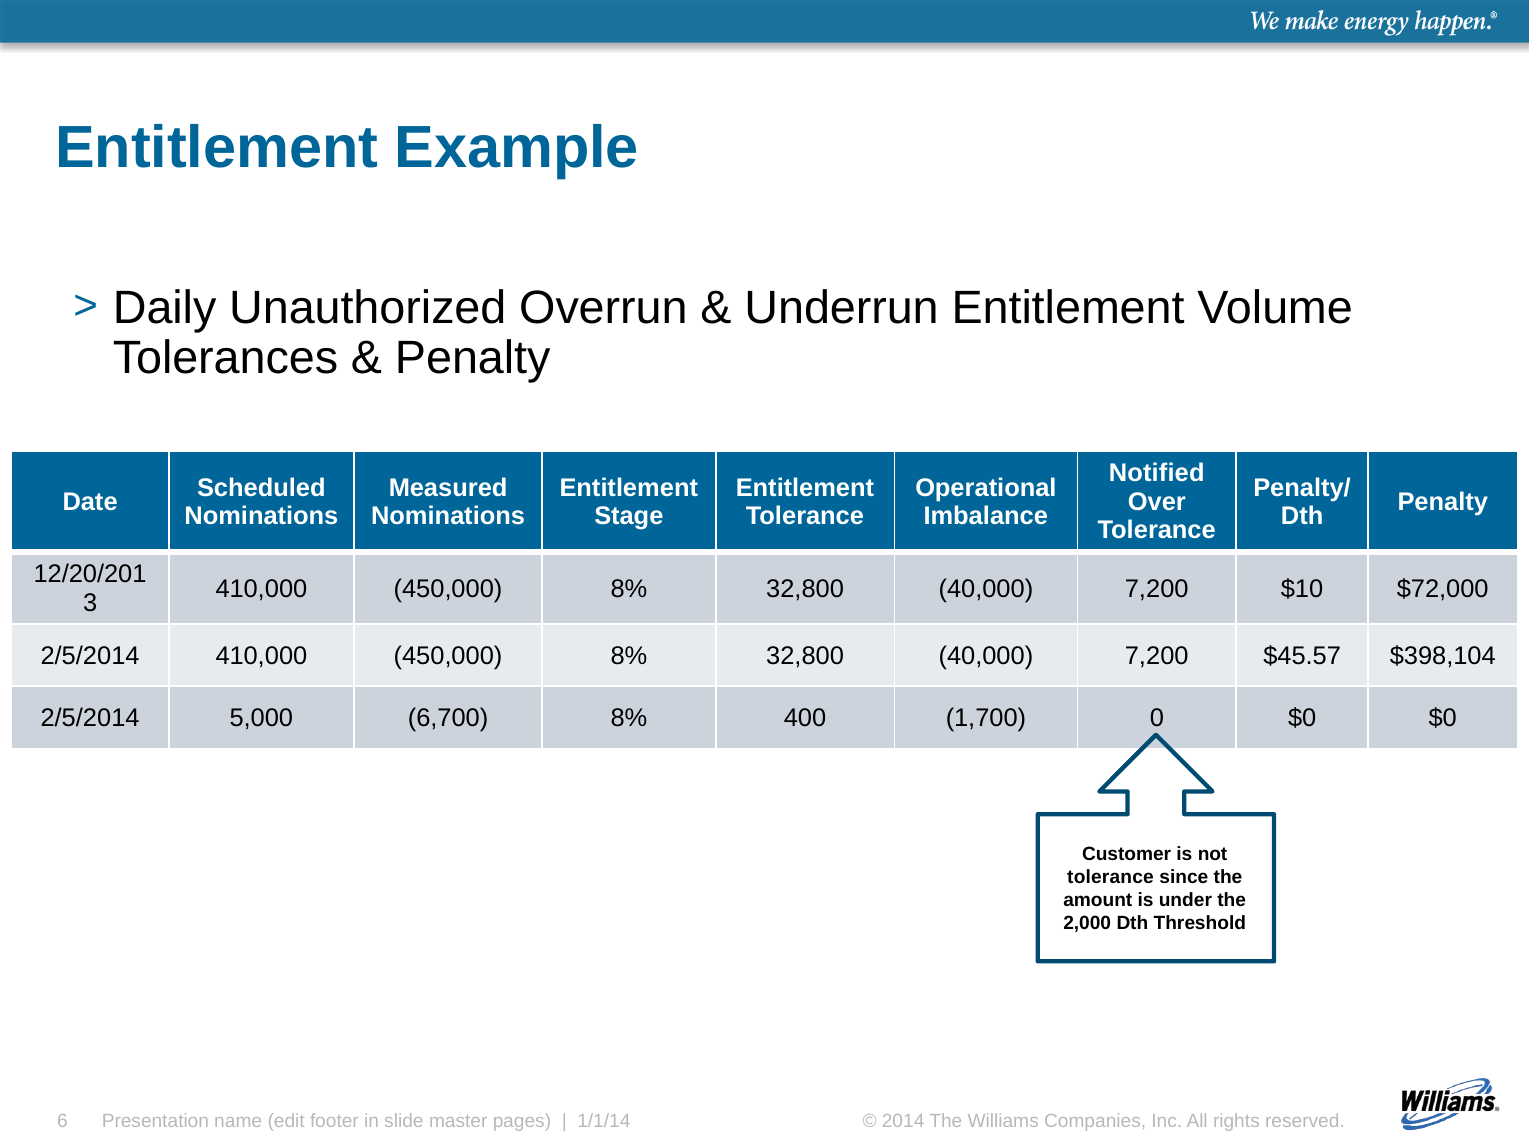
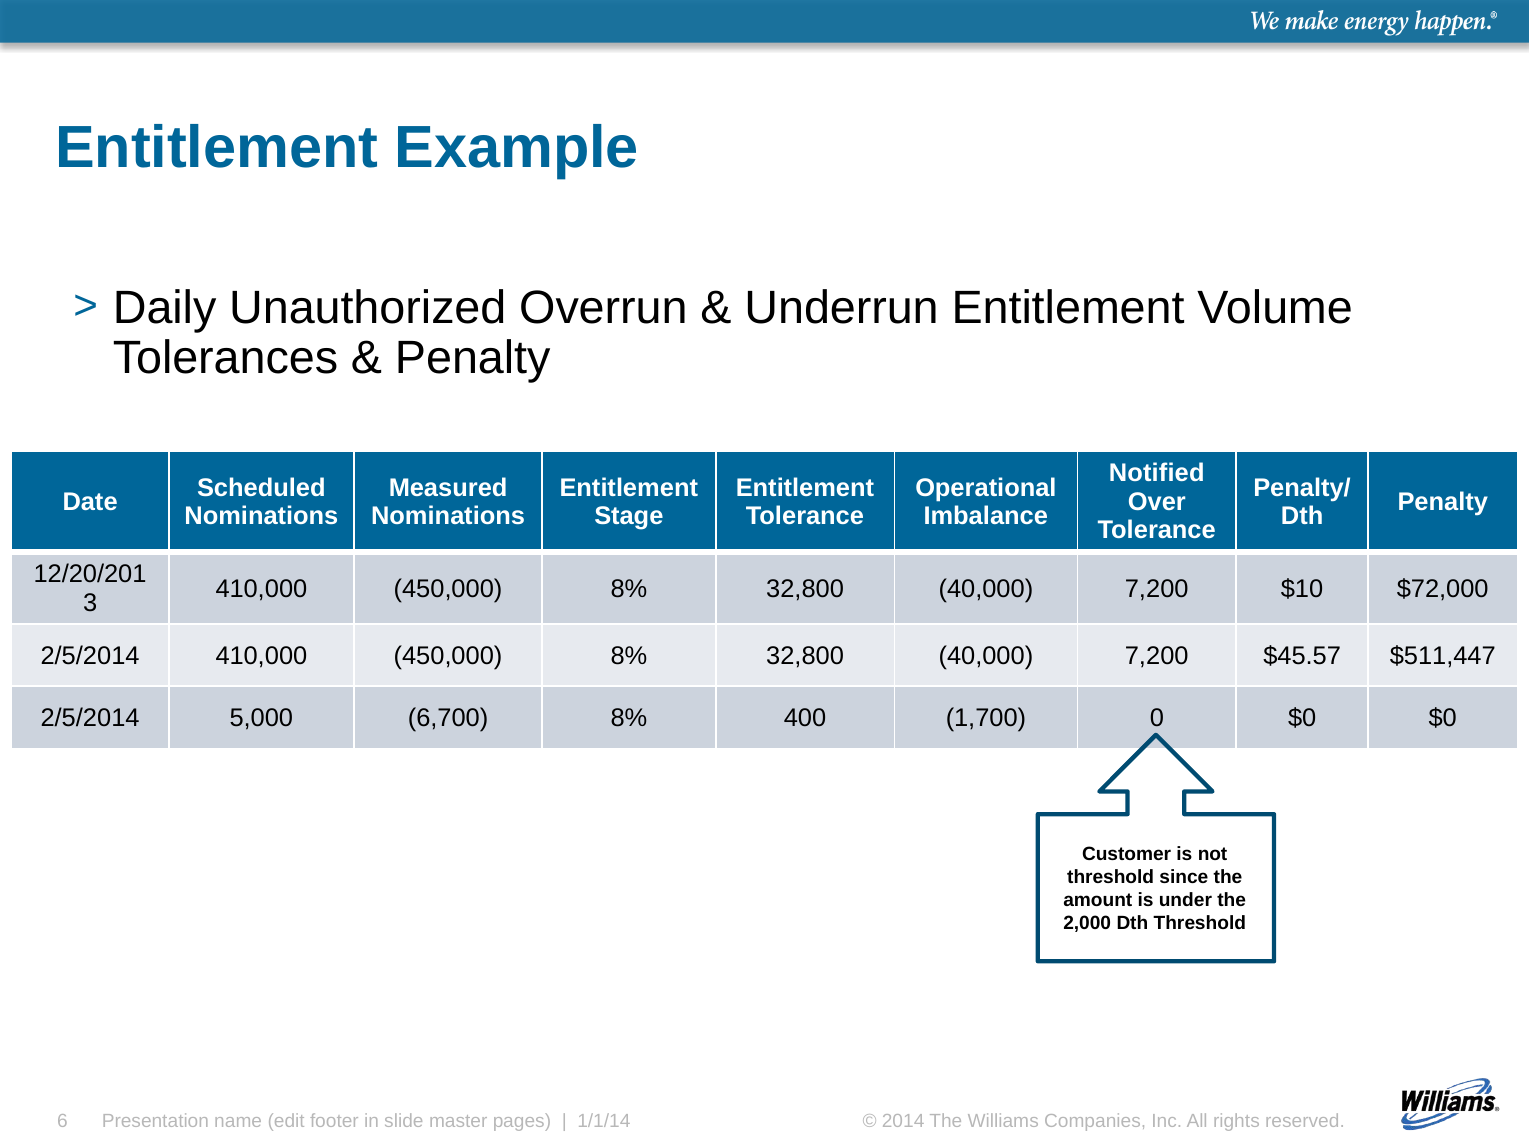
$398,104: $398,104 -> $511,447 (1443, 656)
tolerance: tolerance -> threshold (1111, 877)
